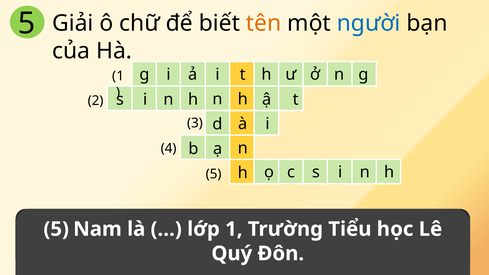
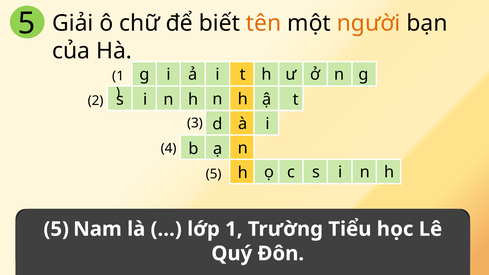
người colour: blue -> orange (369, 23)
